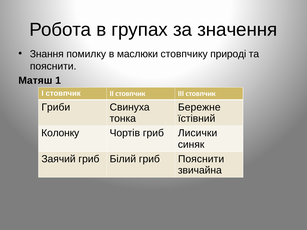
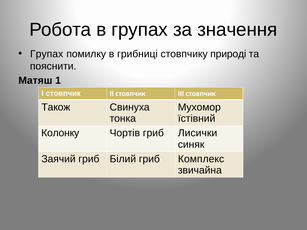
Знання: Знання -> Групах (47, 54)
маслюки: маслюки -> грибниці (137, 54)
Гриби: Гриби -> Також (56, 107)
Бережне: Бережне -> Мухомор (199, 107)
гриб Пояснити: Пояснити -> Комплекс (201, 159)
